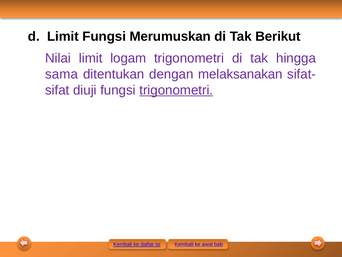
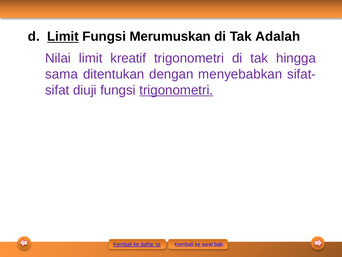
Limit underline: none -> present (63, 36)
Berikut: Berikut -> Adalah (278, 36)
logam: logam -> kreatif (128, 58)
melaksanakan: melaksanakan -> menyebabkan (240, 74)
